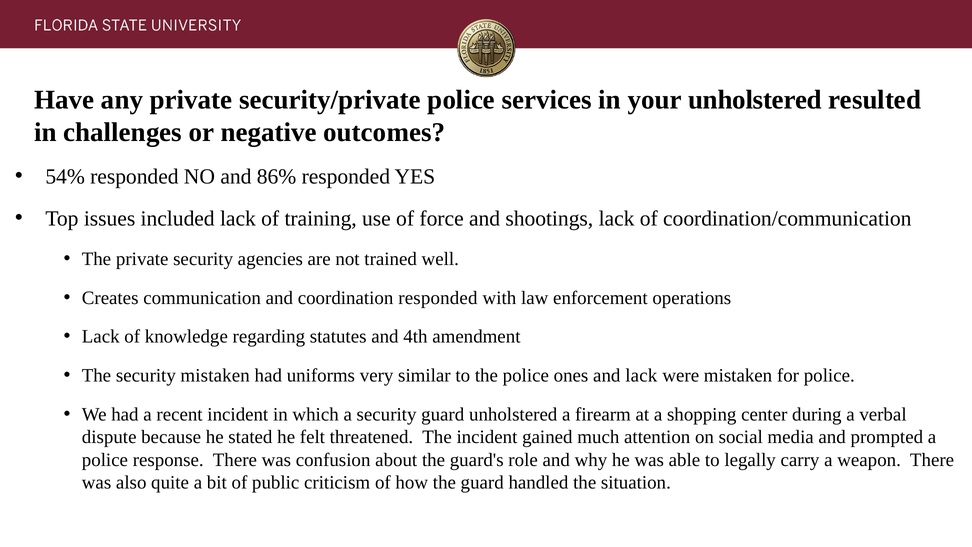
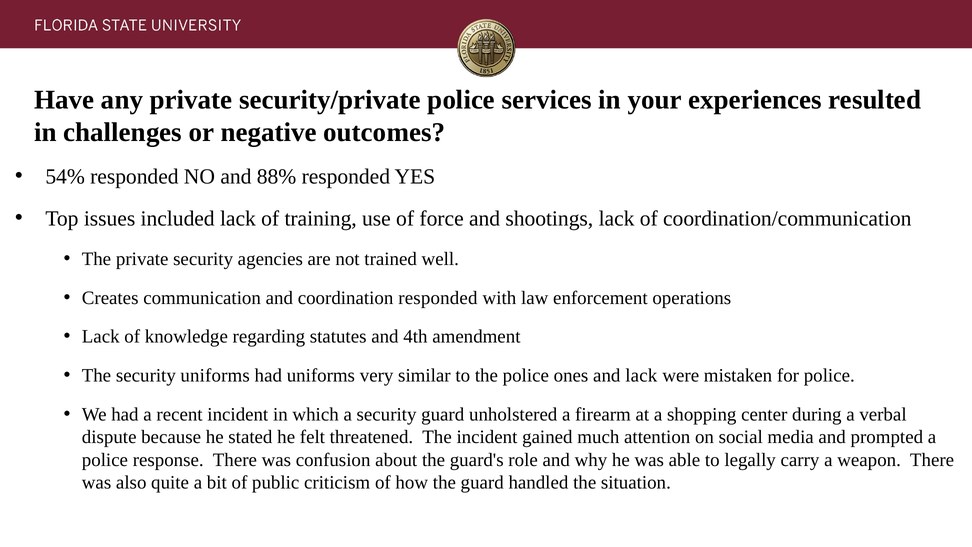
your unholstered: unholstered -> experiences (755, 100)
86%: 86% -> 88% (277, 176)
security mistaken: mistaken -> uniforms (215, 375)
